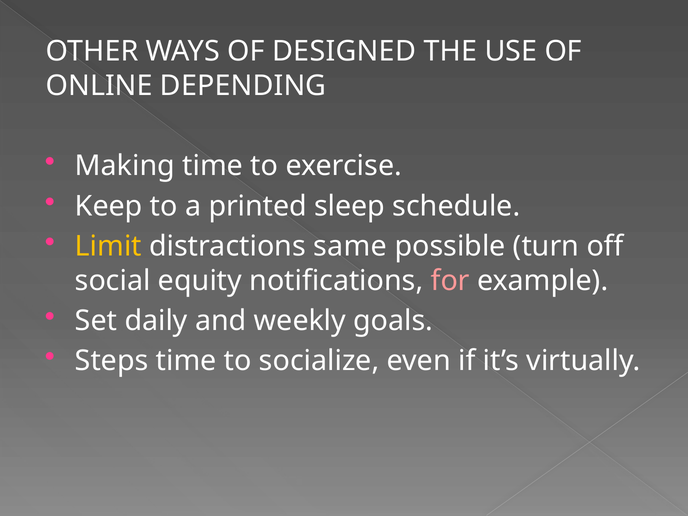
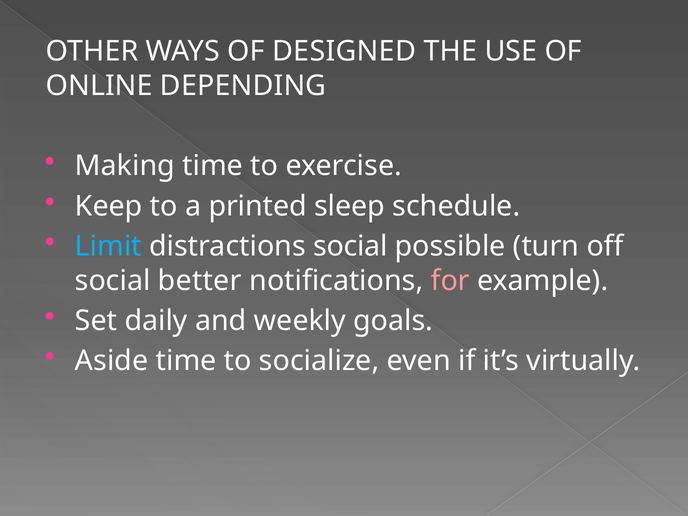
Limit colour: yellow -> light blue (108, 246)
distractions same: same -> social (350, 246)
equity: equity -> better (200, 281)
Steps: Steps -> Aside (112, 361)
